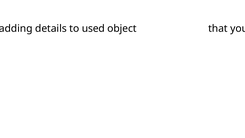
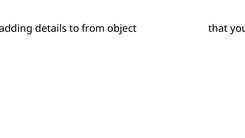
used: used -> from (93, 28)
